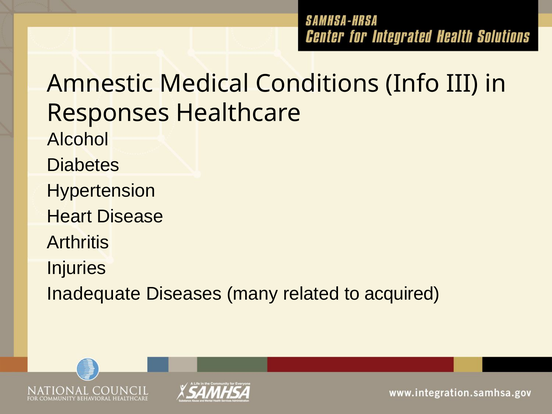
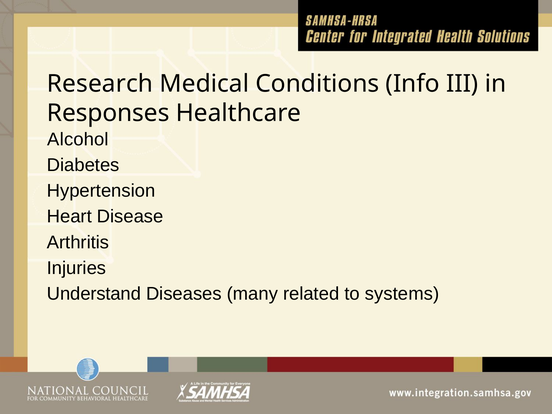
Amnestic: Amnestic -> Research (100, 84)
Inadequate: Inadequate -> Understand (94, 294)
acquired: acquired -> systems (402, 294)
